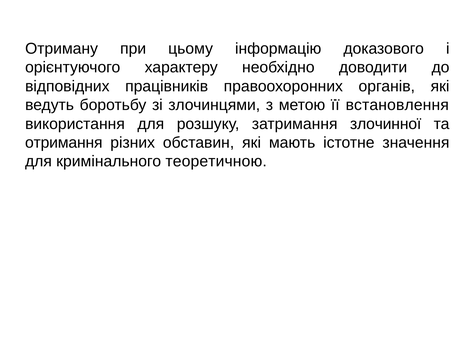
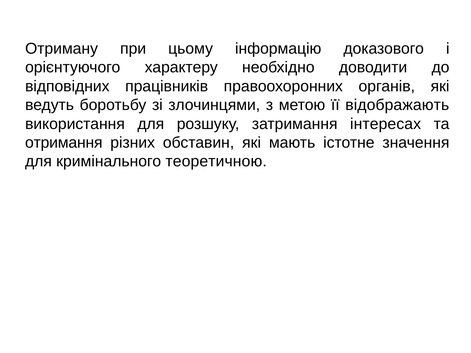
встановлення: встановлення -> відображають (397, 105)
злочинної: злочинної -> інтересах (386, 124)
